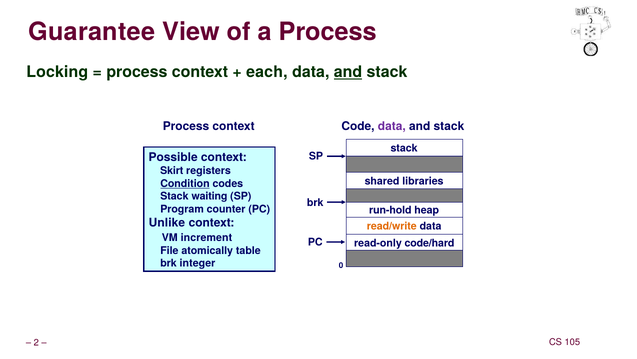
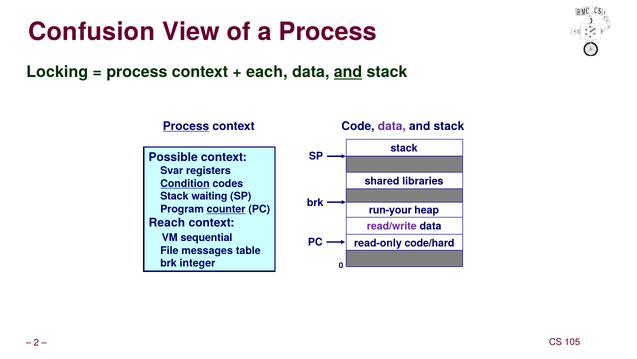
Guarantee: Guarantee -> Confusion (92, 32)
Process underline: none -> present (186, 126)
Skirt: Skirt -> Svar (172, 170)
counter underline: none -> present (226, 209)
run-hold: run-hold -> run-your (390, 210)
Unlike: Unlike -> Reach (167, 222)
read/write colour: orange -> purple (392, 226)
increment: increment -> sequential (206, 237)
atomically: atomically -> messages (207, 250)
